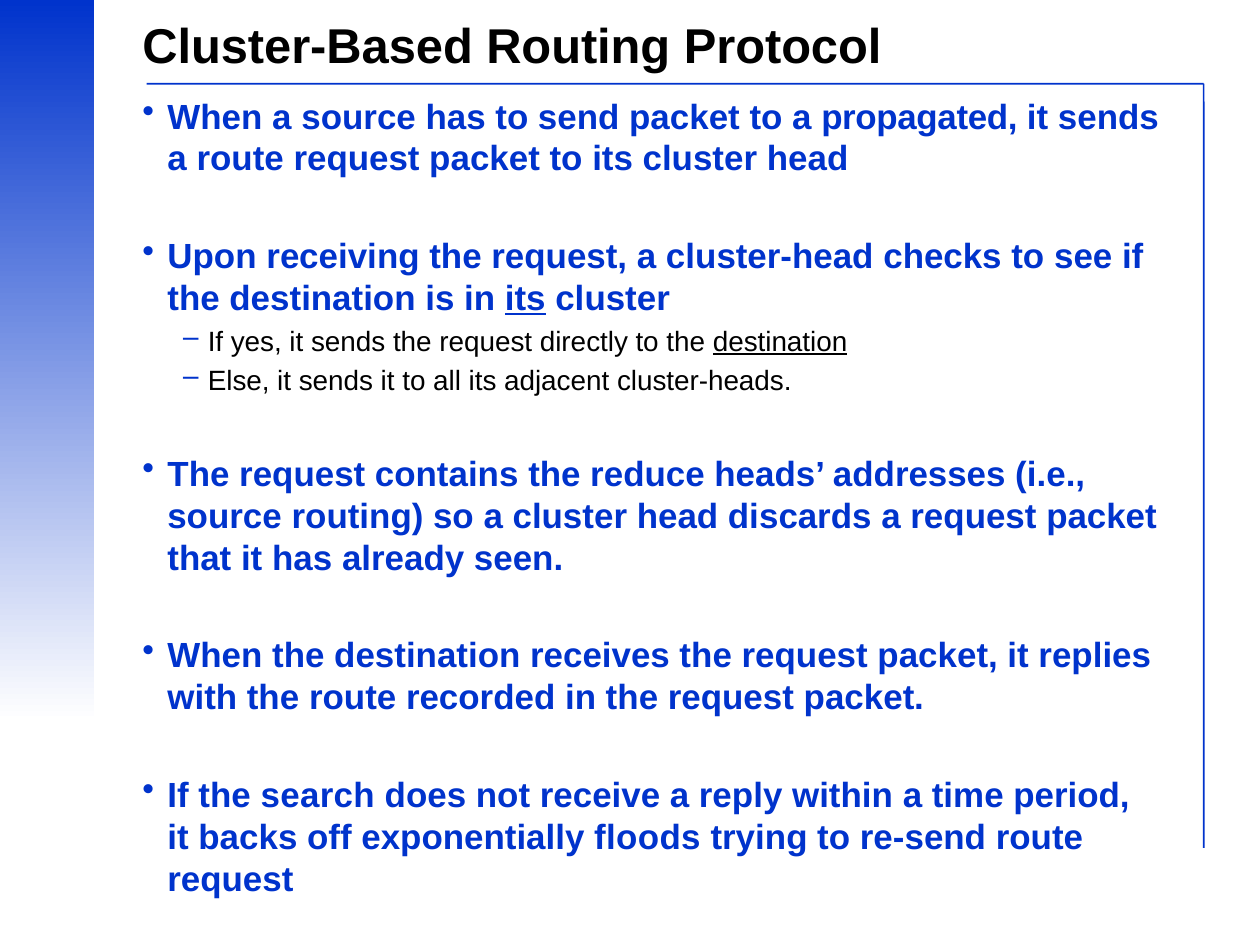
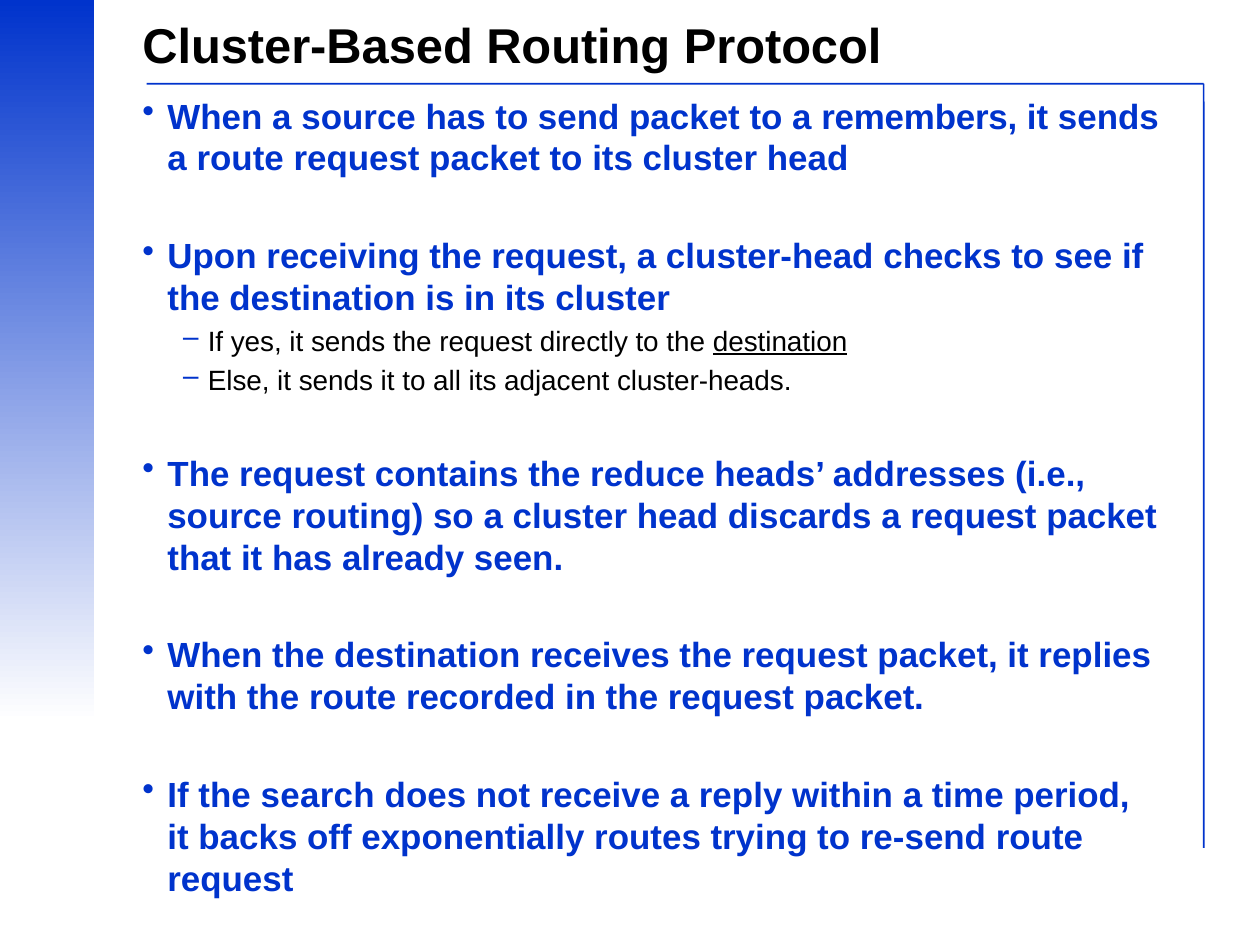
propagated: propagated -> remembers (919, 118)
its underline: present -> none (525, 299)
floods: floods -> routes (648, 838)
